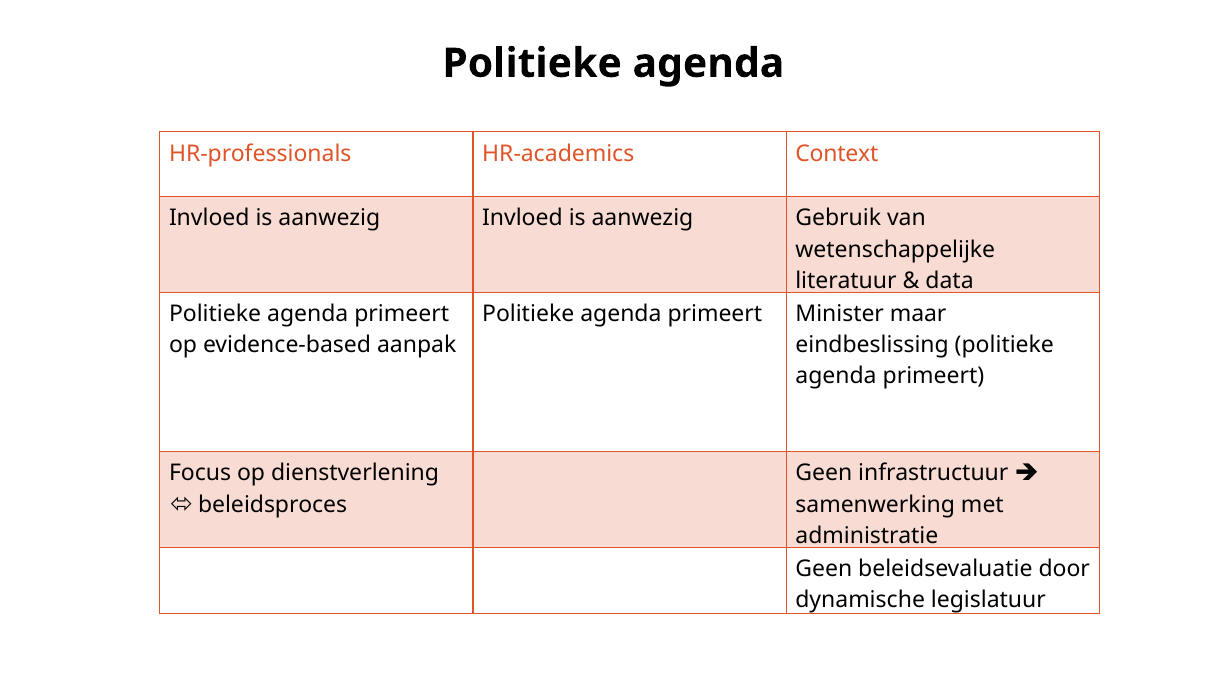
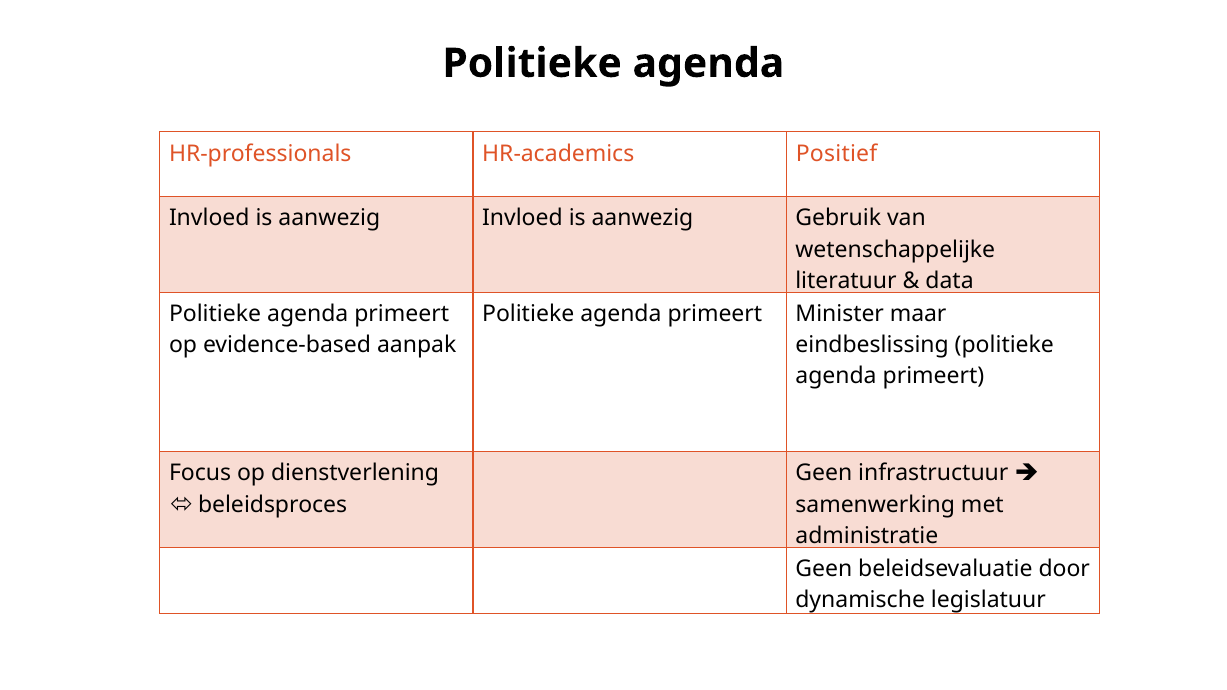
Context: Context -> Positief (837, 154)
